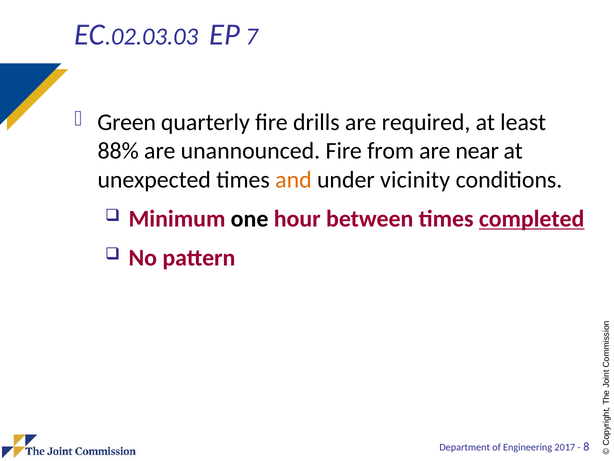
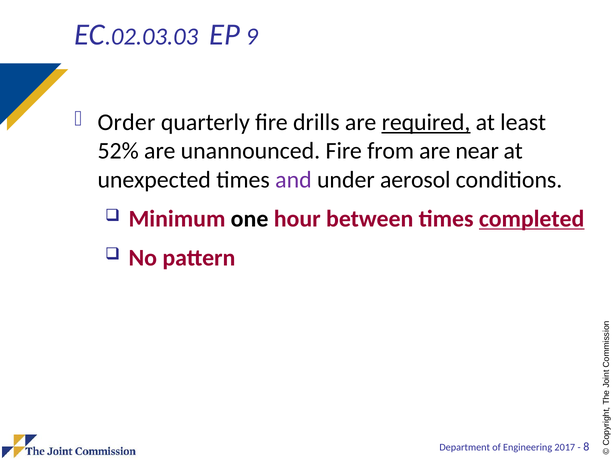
7: 7 -> 9 (252, 37)
Green: Green -> Order (126, 122)
required underline: none -> present (426, 122)
88%: 88% -> 52% (118, 151)
and colour: orange -> purple (293, 180)
vicinity: vicinity -> aerosol (415, 180)
